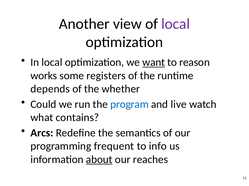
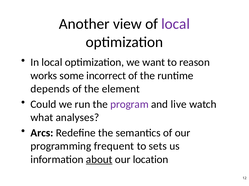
want underline: present -> none (154, 63)
registers: registers -> incorrect (106, 76)
whether: whether -> element (121, 89)
program colour: blue -> purple (129, 105)
contains: contains -> analyses (77, 118)
info: info -> sets (158, 147)
reaches: reaches -> location (151, 160)
